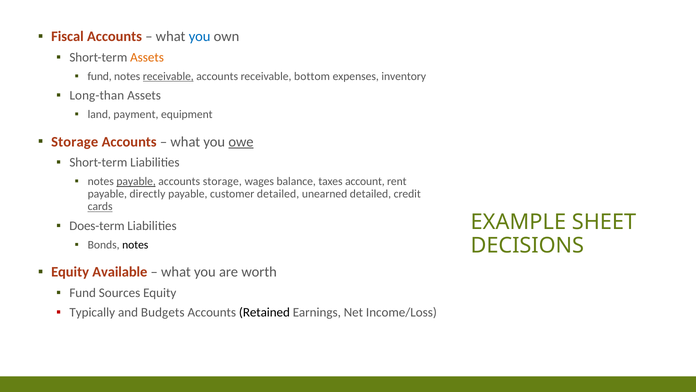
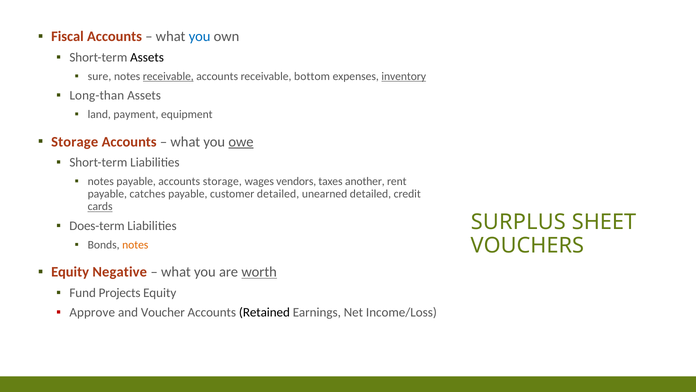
Assets colour: orange -> black (147, 57)
fund: fund -> sure (100, 76)
inventory underline: none -> present (404, 76)
payable underline: present -> none (136, 181)
balance: balance -> vendors (296, 181)
account: account -> another (365, 181)
directly: directly -> catches (148, 194)
EXAMPLE: EXAMPLE -> SURPLUS (518, 222)
notes colour: black -> orange (135, 245)
DECISIONS: DECISIONS -> VOUCHERS (527, 245)
Available: Available -> Negative (120, 272)
worth underline: none -> present (259, 272)
Sources: Sources -> Projects (120, 292)
Typically: Typically -> Approve (92, 312)
Budgets: Budgets -> Voucher (163, 312)
